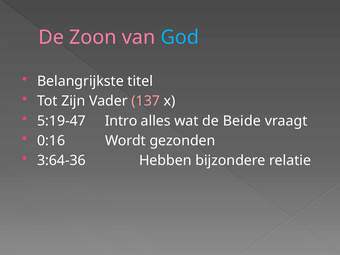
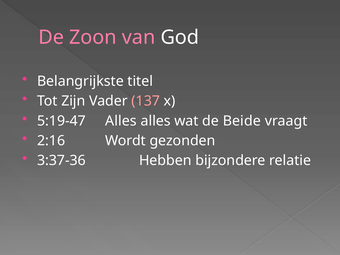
God colour: light blue -> white (180, 37)
5:19-47 Intro: Intro -> Alles (121, 121)
0:16: 0:16 -> 2:16 (51, 141)
3:64-36: 3:64-36 -> 3:37-36 (61, 161)
